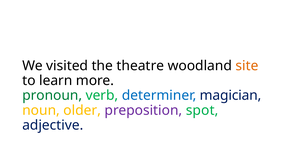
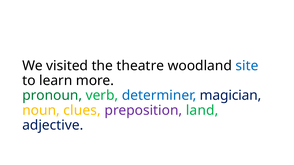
site colour: orange -> blue (247, 66)
older: older -> clues (82, 111)
spot: spot -> land (202, 111)
